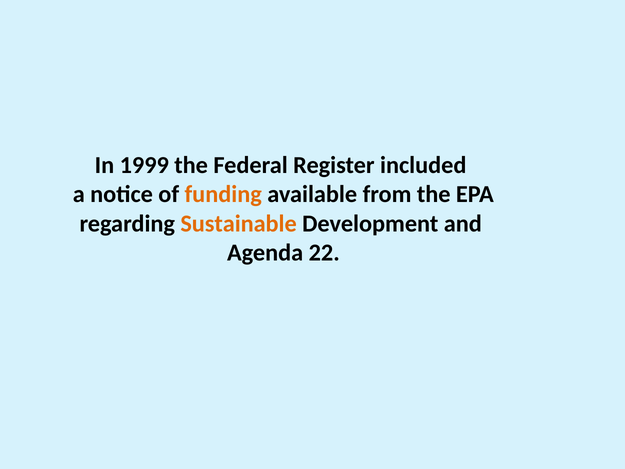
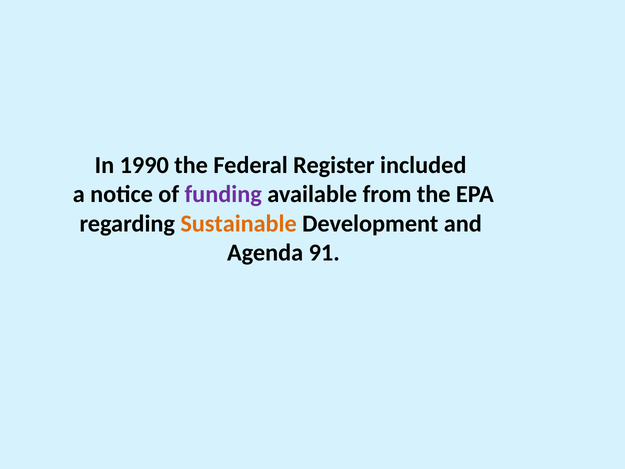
1999: 1999 -> 1990 (144, 165)
funding colour: orange -> purple (223, 194)
22: 22 -> 91 (324, 253)
